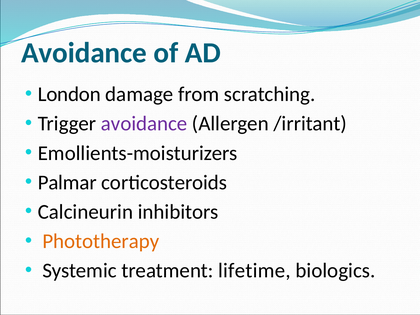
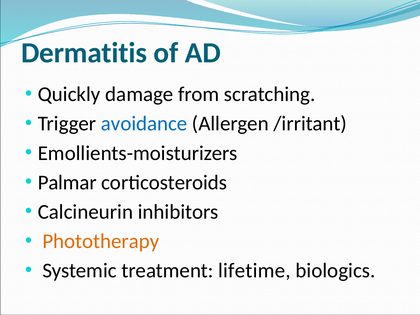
Avoidance: Avoidance -> Dermatitis (84, 53)
London: London -> Quickly (69, 94)
avoidance colour: purple -> blue (144, 124)
